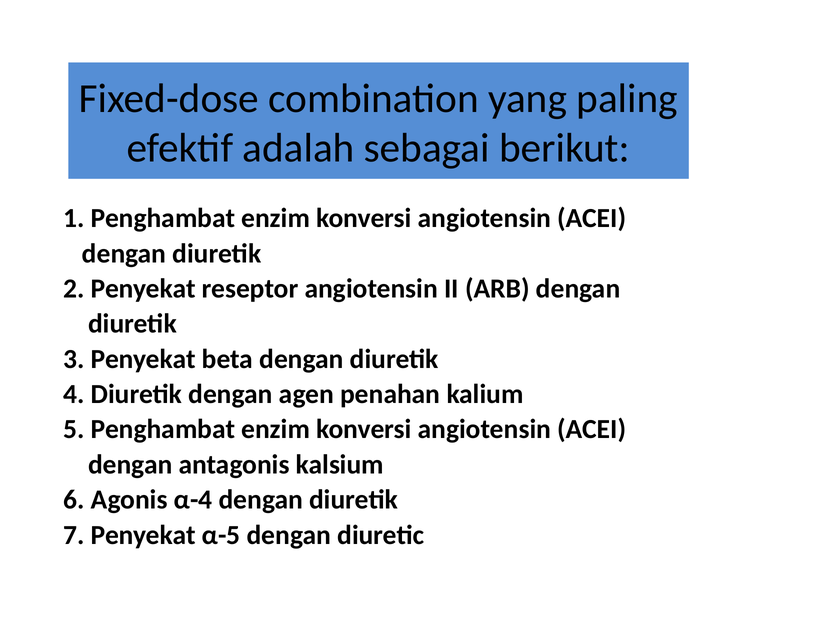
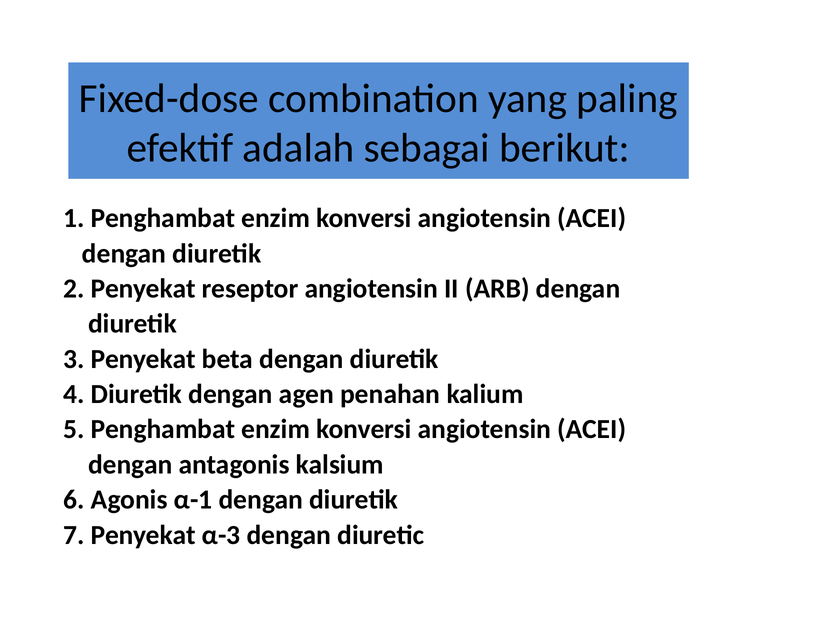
α-4: α-4 -> α-1 (193, 500)
α-5: α-5 -> α-3 (221, 535)
